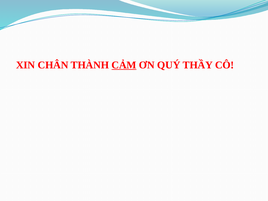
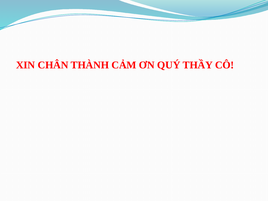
CẢM underline: present -> none (124, 65)
